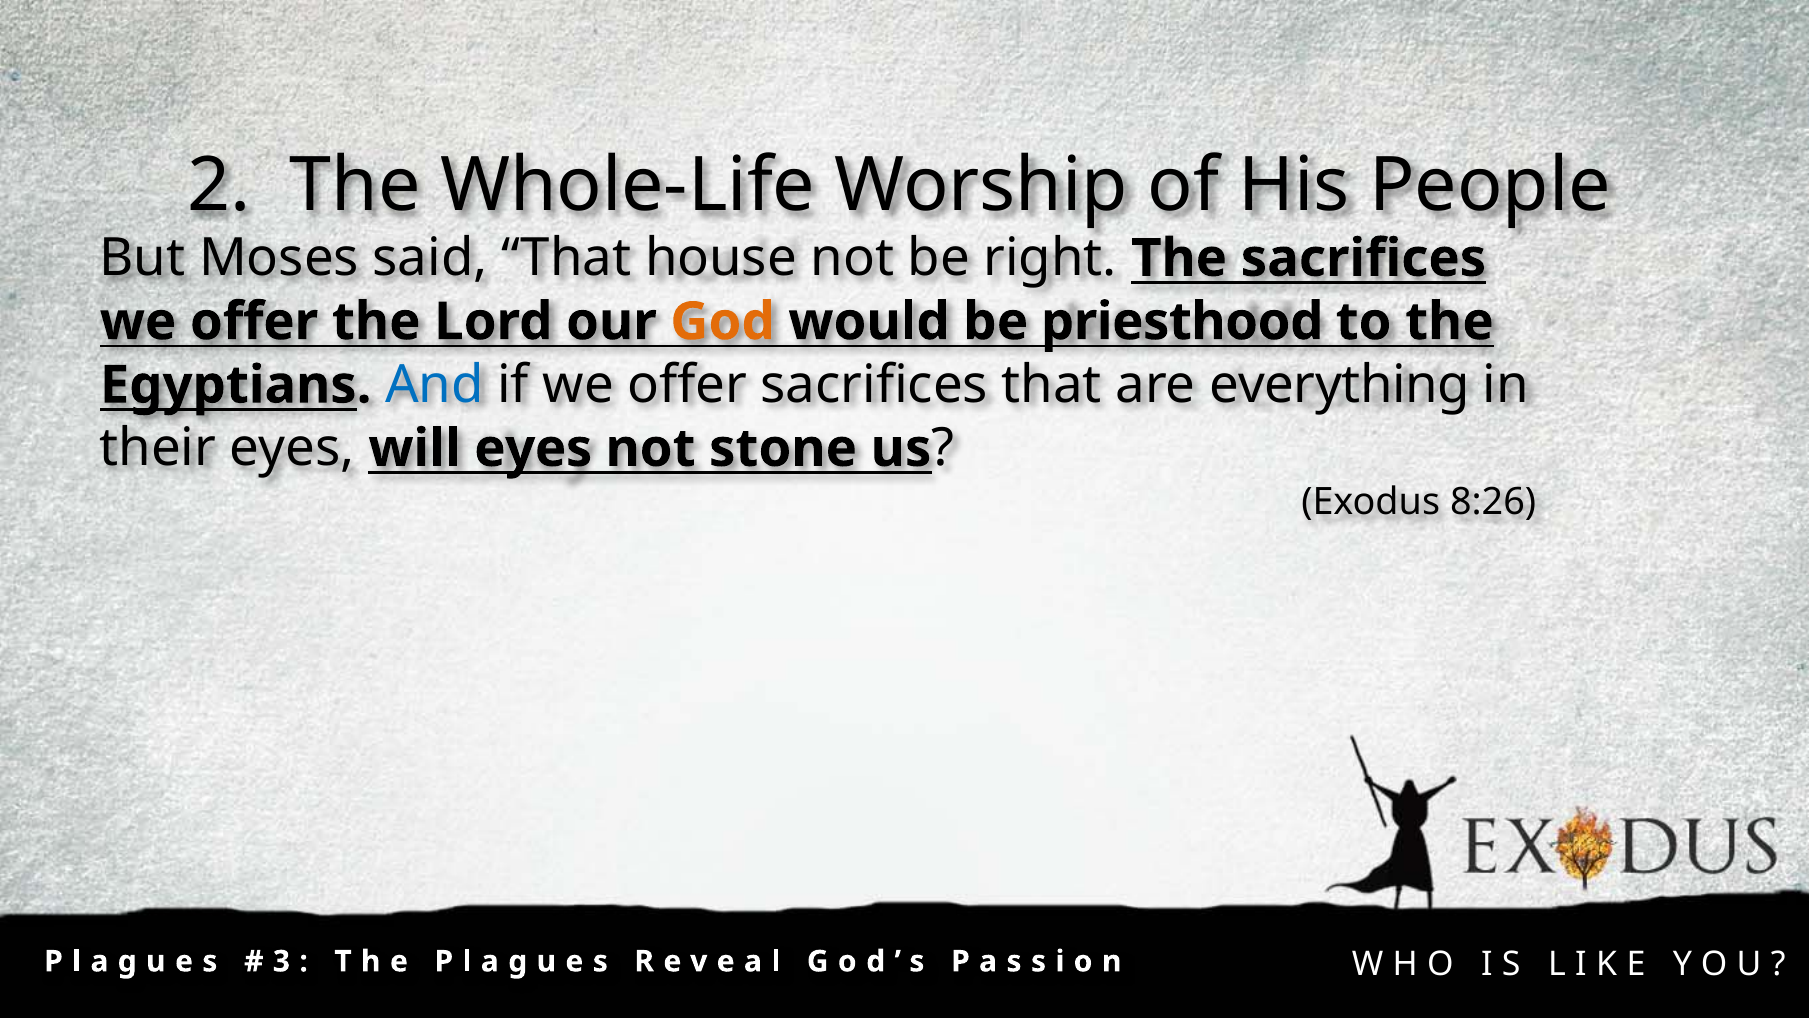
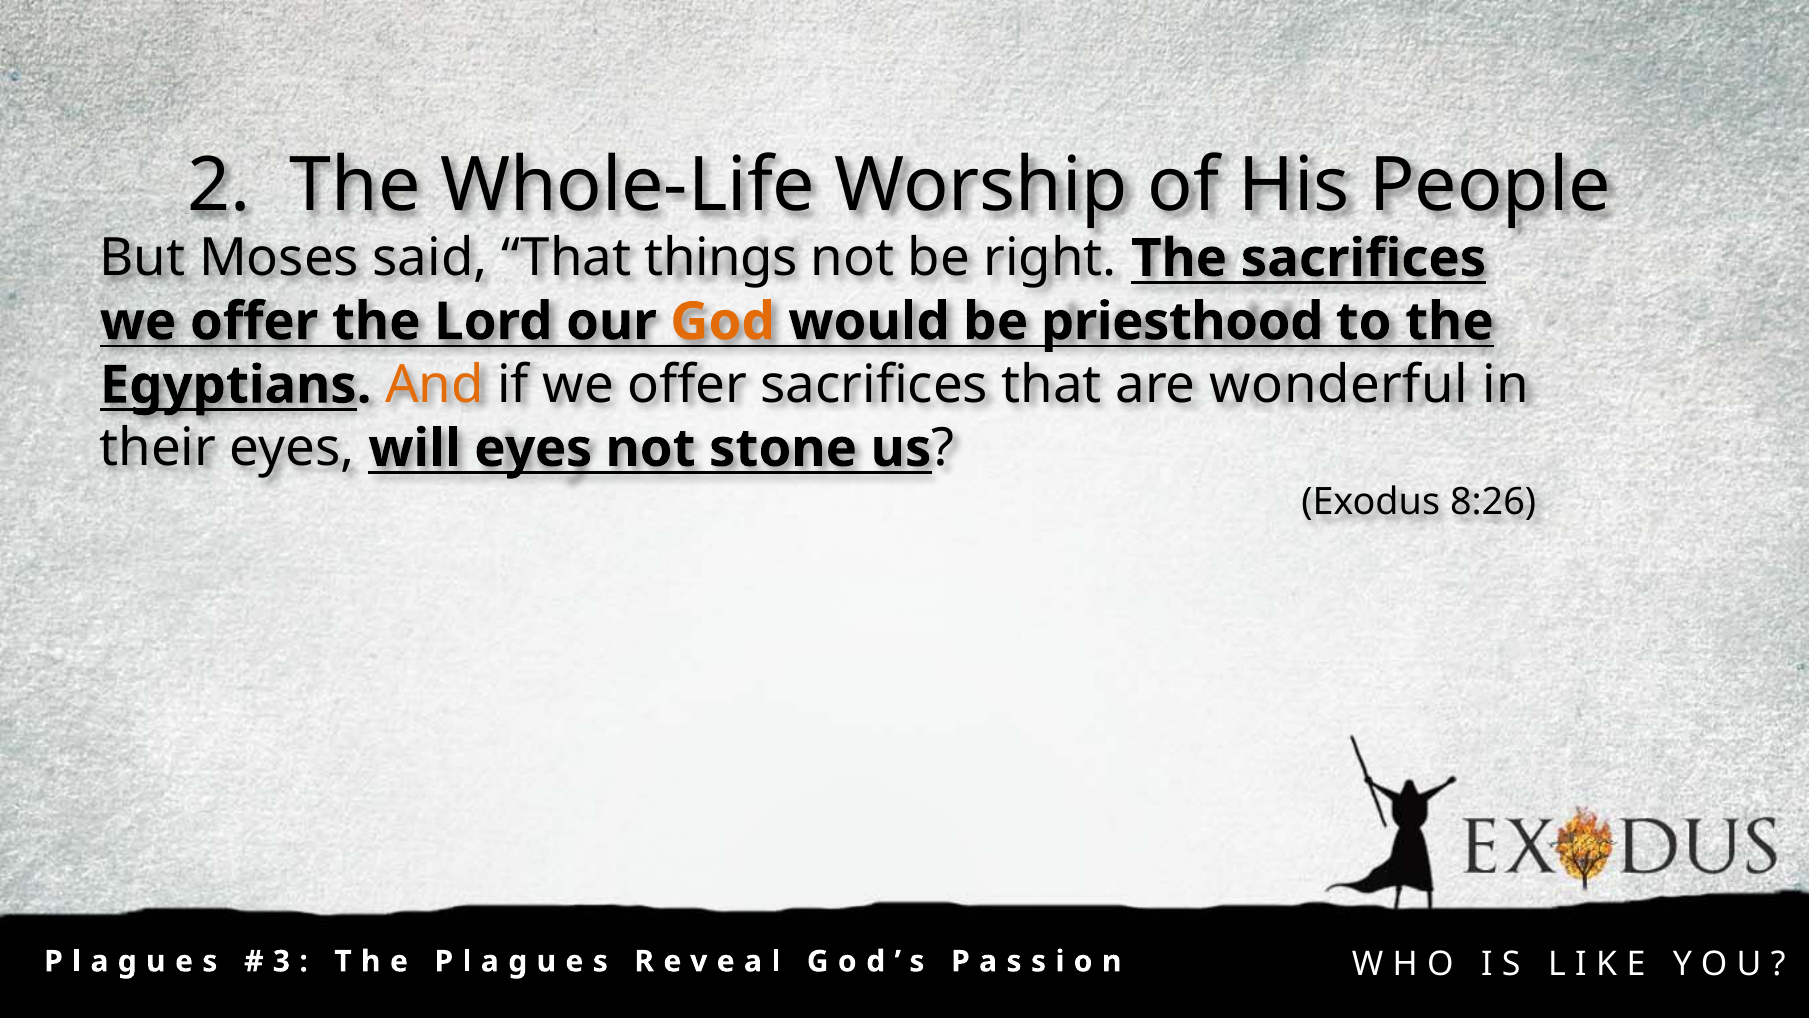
house: house -> things (721, 258)
And colour: blue -> orange (434, 385)
everything: everything -> wonderful (1339, 385)
